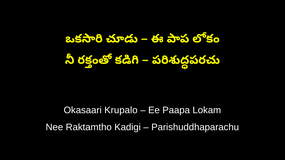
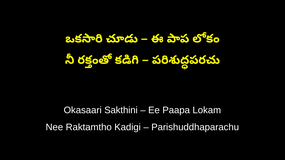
Krupalo: Krupalo -> Sakthini (121, 110)
